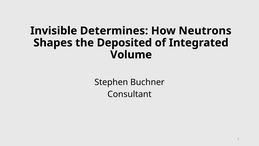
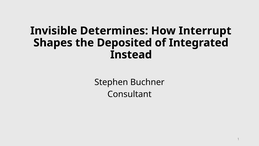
Neutrons: Neutrons -> Interrupt (205, 31)
Volume: Volume -> Instead (131, 55)
